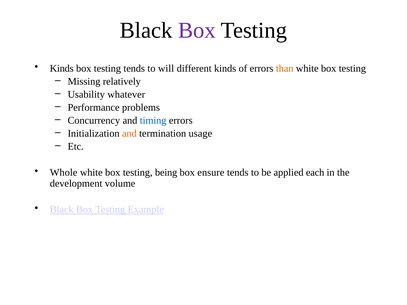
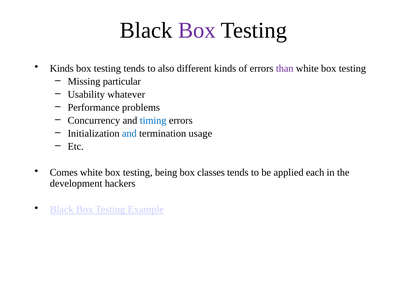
will: will -> also (166, 69)
than colour: orange -> purple (285, 69)
relatively: relatively -> particular (122, 82)
and colour: orange -> blue (129, 134)
Whole: Whole -> Comes (64, 173)
ensure: ensure -> classes (211, 173)
volume: volume -> hackers (120, 184)
